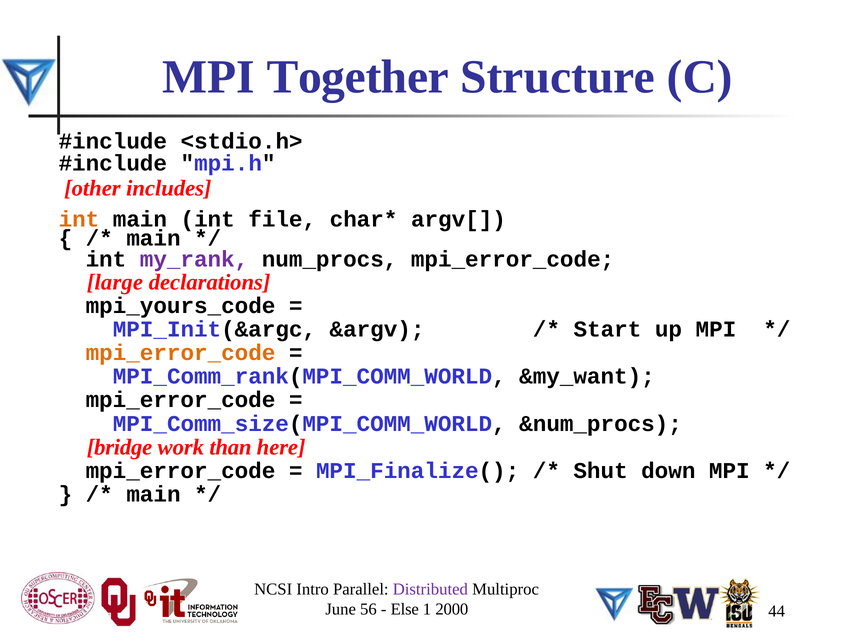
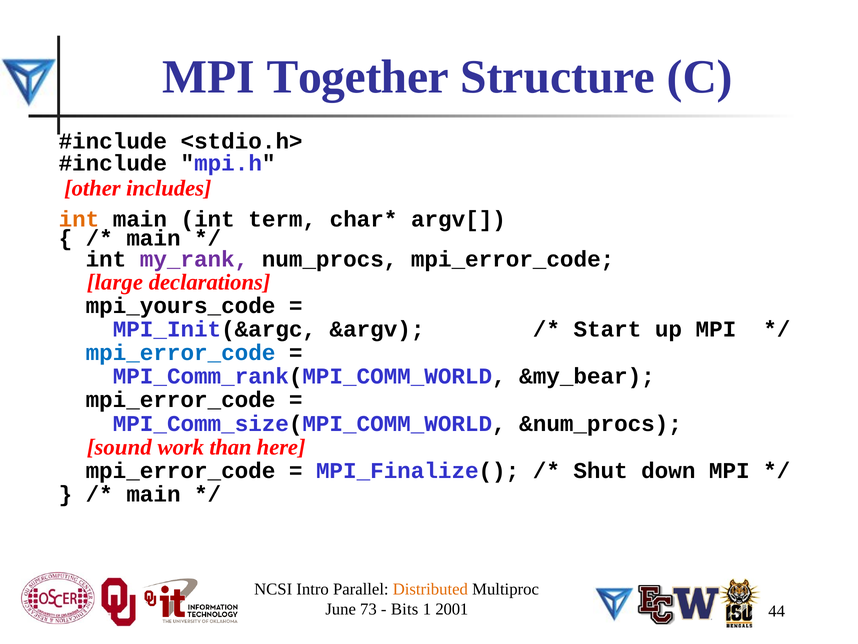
file: file -> term (282, 219)
mpi_error_code colour: orange -> blue (181, 353)
&my_want: &my_want -> &my_bear (587, 376)
bridge: bridge -> sound (119, 447)
Distributed colour: purple -> orange (430, 589)
56: 56 -> 73 (368, 609)
Else: Else -> Bits (405, 609)
2000: 2000 -> 2001 (452, 609)
